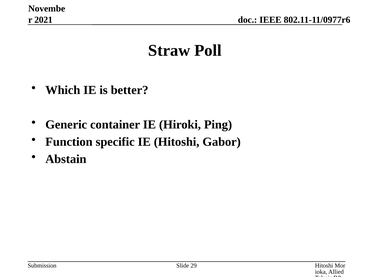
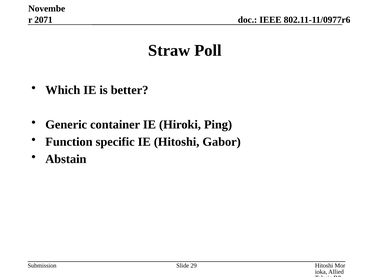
2021: 2021 -> 2071 (43, 20)
